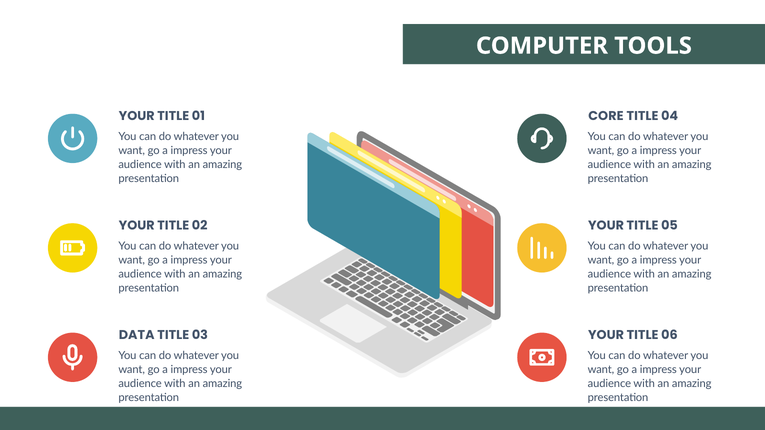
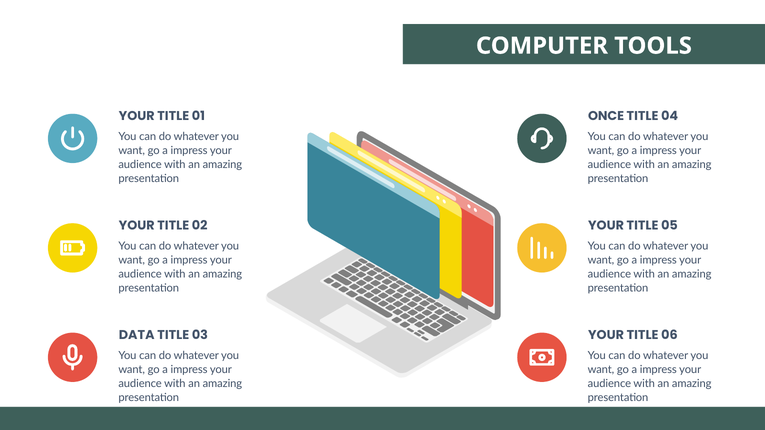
CORE: CORE -> ONCE (606, 116)
